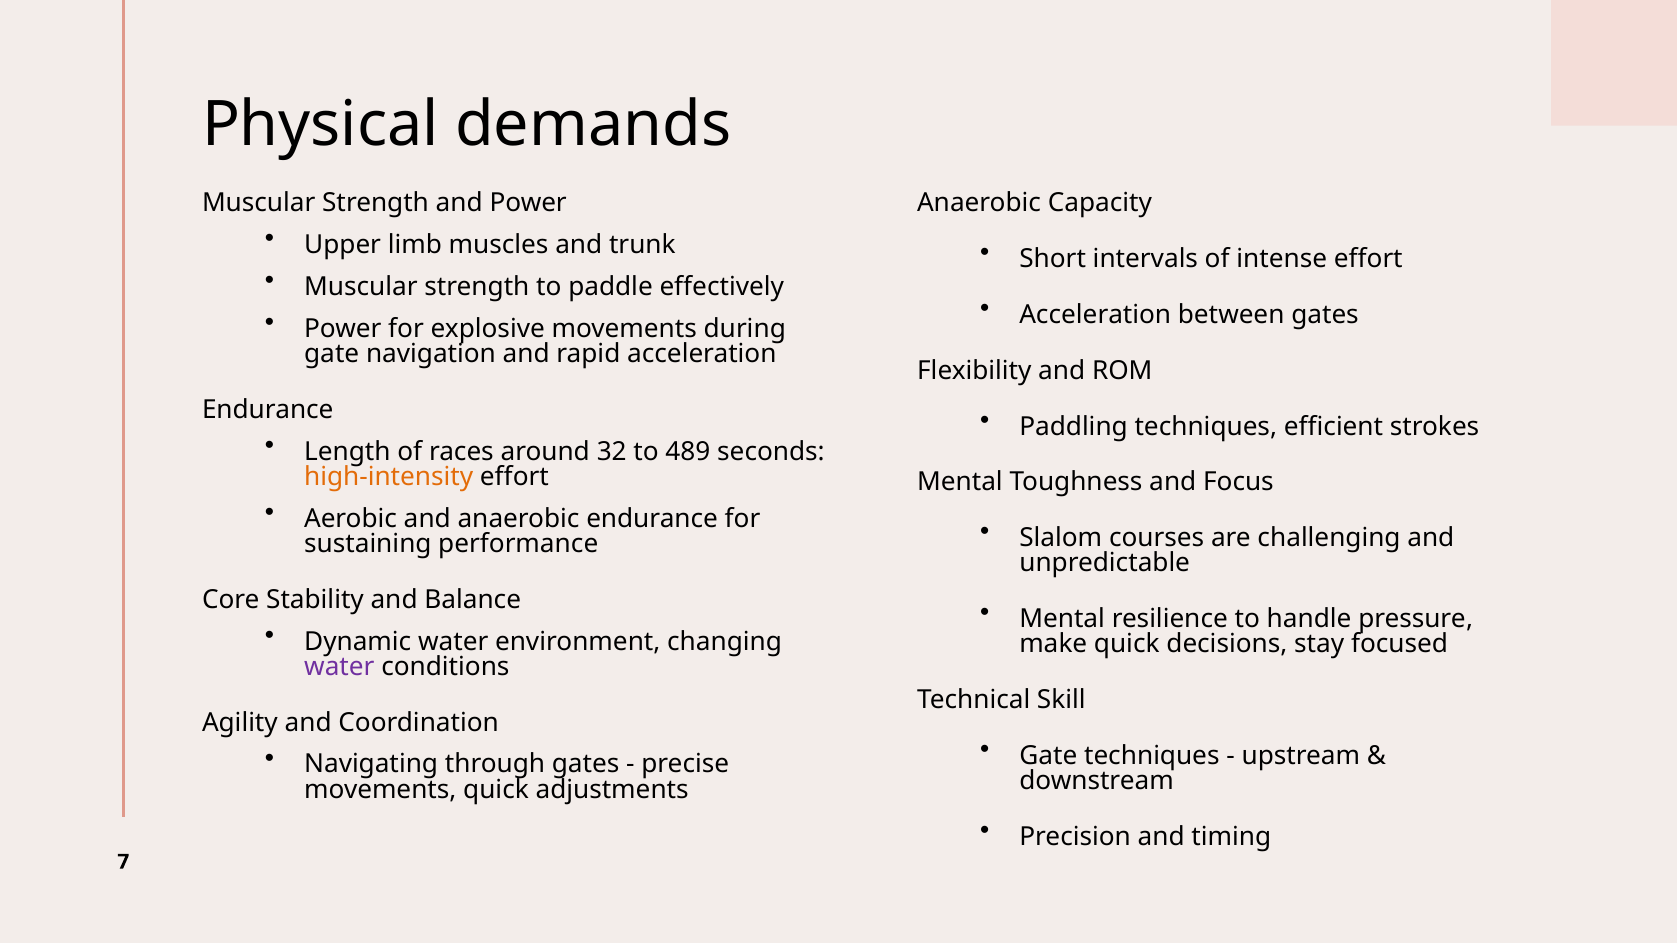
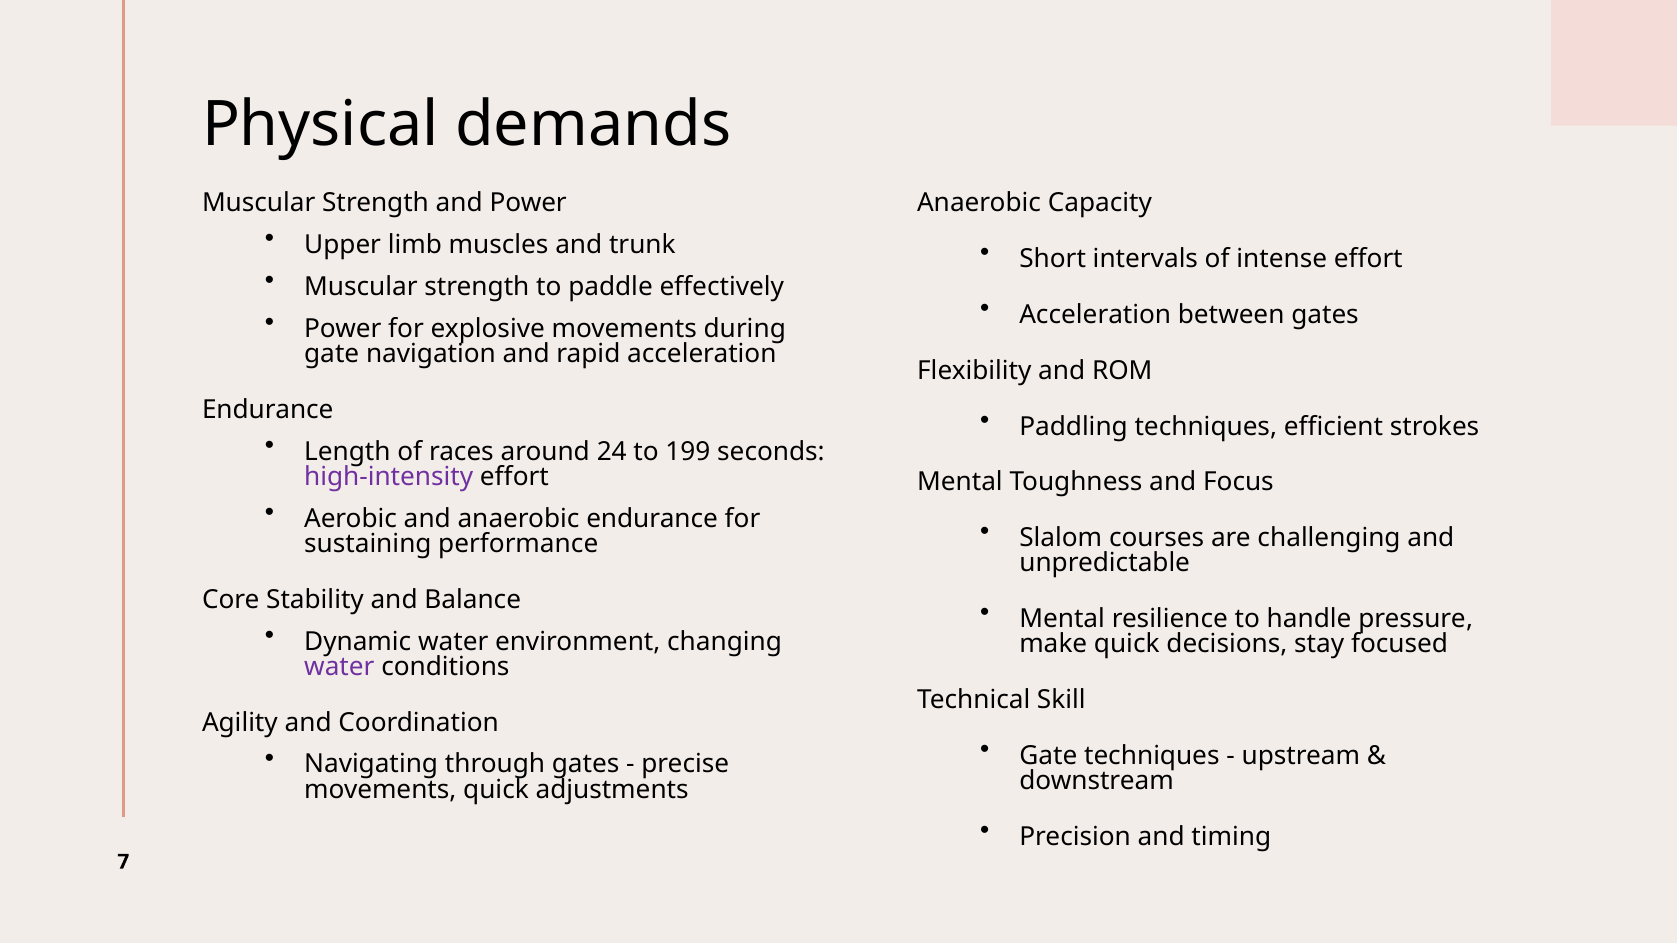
32: 32 -> 24 (612, 452)
489: 489 -> 199 (688, 452)
high-intensity colour: orange -> purple (389, 477)
